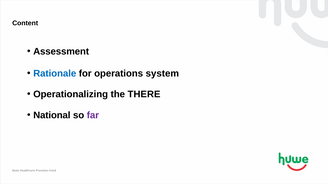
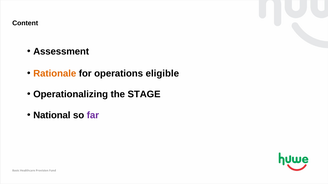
Rationale colour: blue -> orange (55, 74)
system: system -> eligible (162, 74)
THERE: THERE -> STAGE (144, 94)
